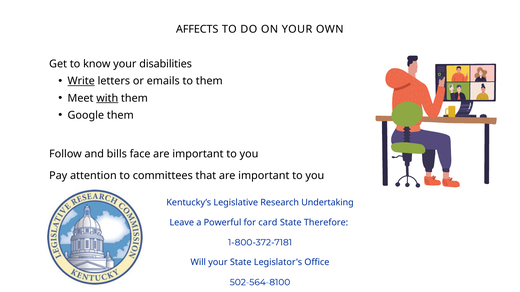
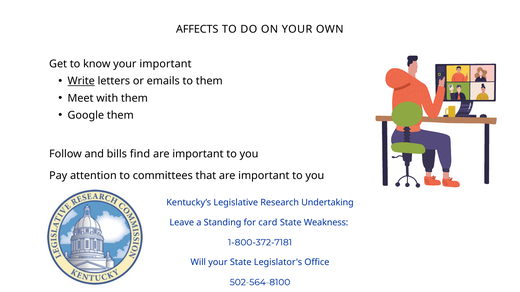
your disabilities: disabilities -> important (165, 64)
with underline: present -> none (107, 98)
face: face -> find (140, 154)
Powerful: Powerful -> Standing (223, 223)
Therefore: Therefore -> Weakness (326, 223)
